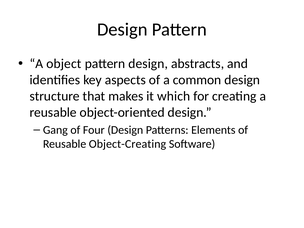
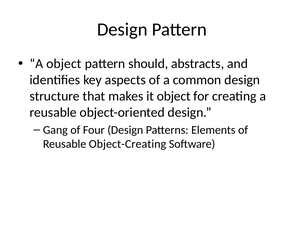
pattern design: design -> should (148, 64)
it which: which -> object (174, 96)
